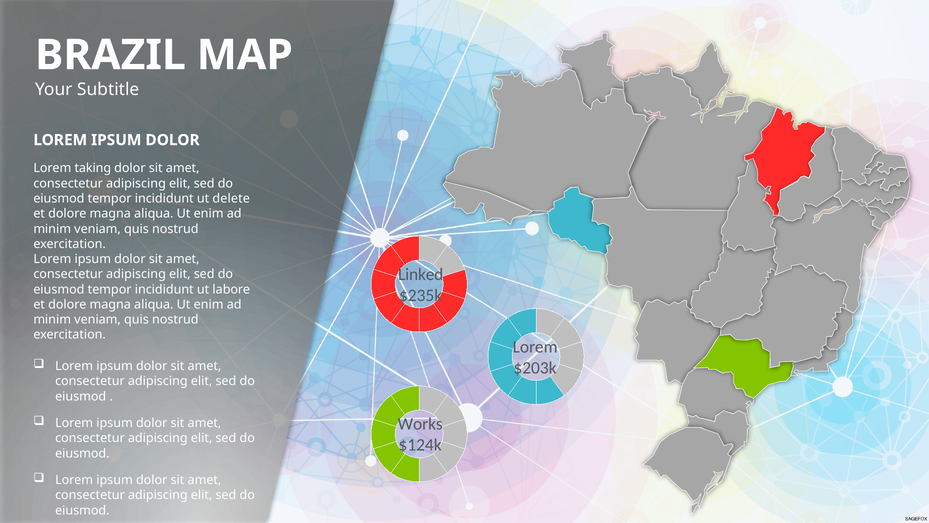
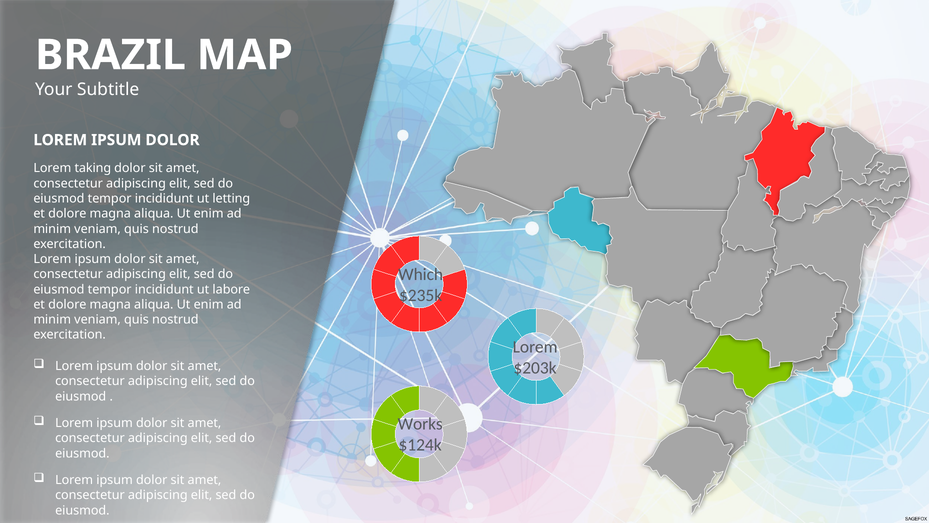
delete: delete -> letting (231, 198)
Linked: Linked -> Which (421, 274)
